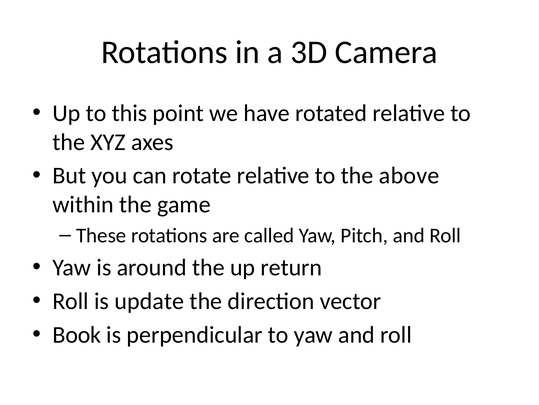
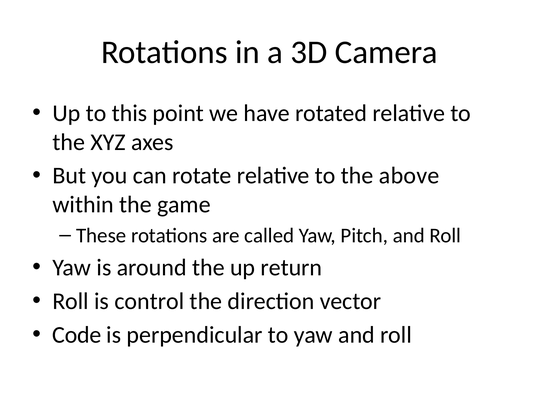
update: update -> control (149, 301)
Book: Book -> Code (77, 334)
